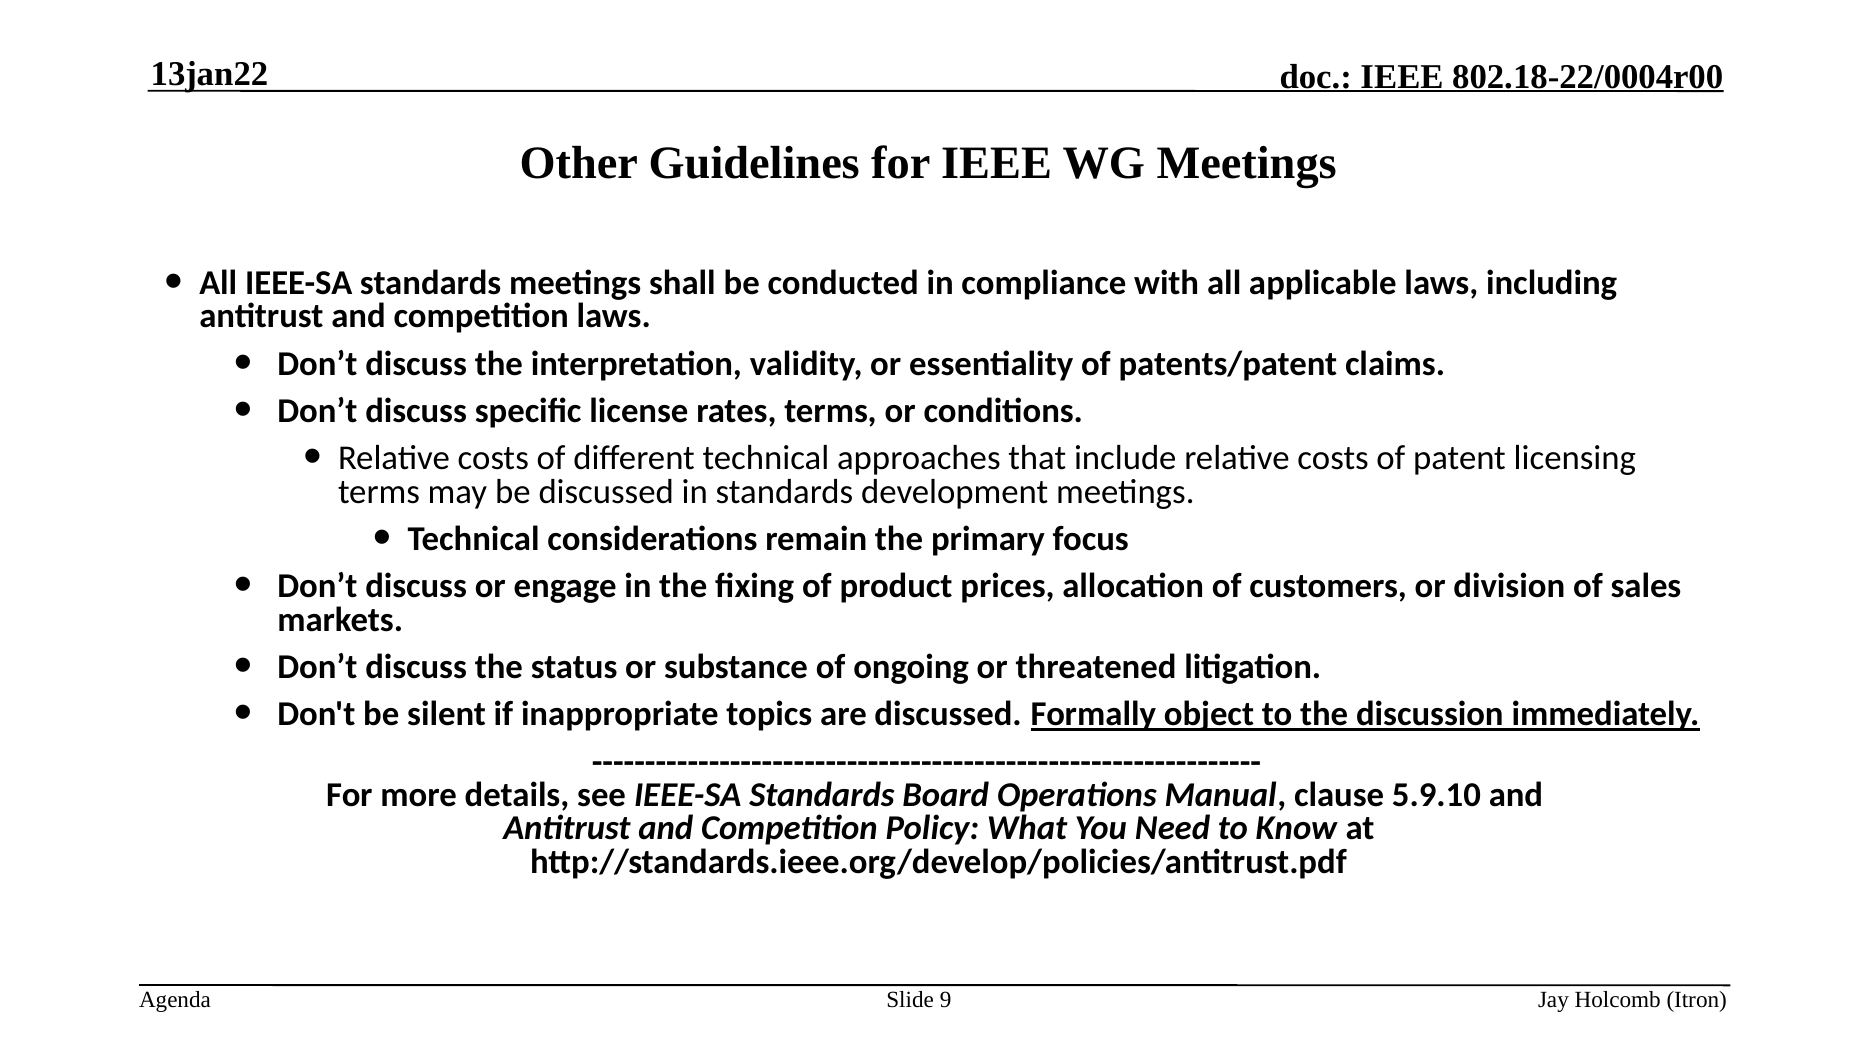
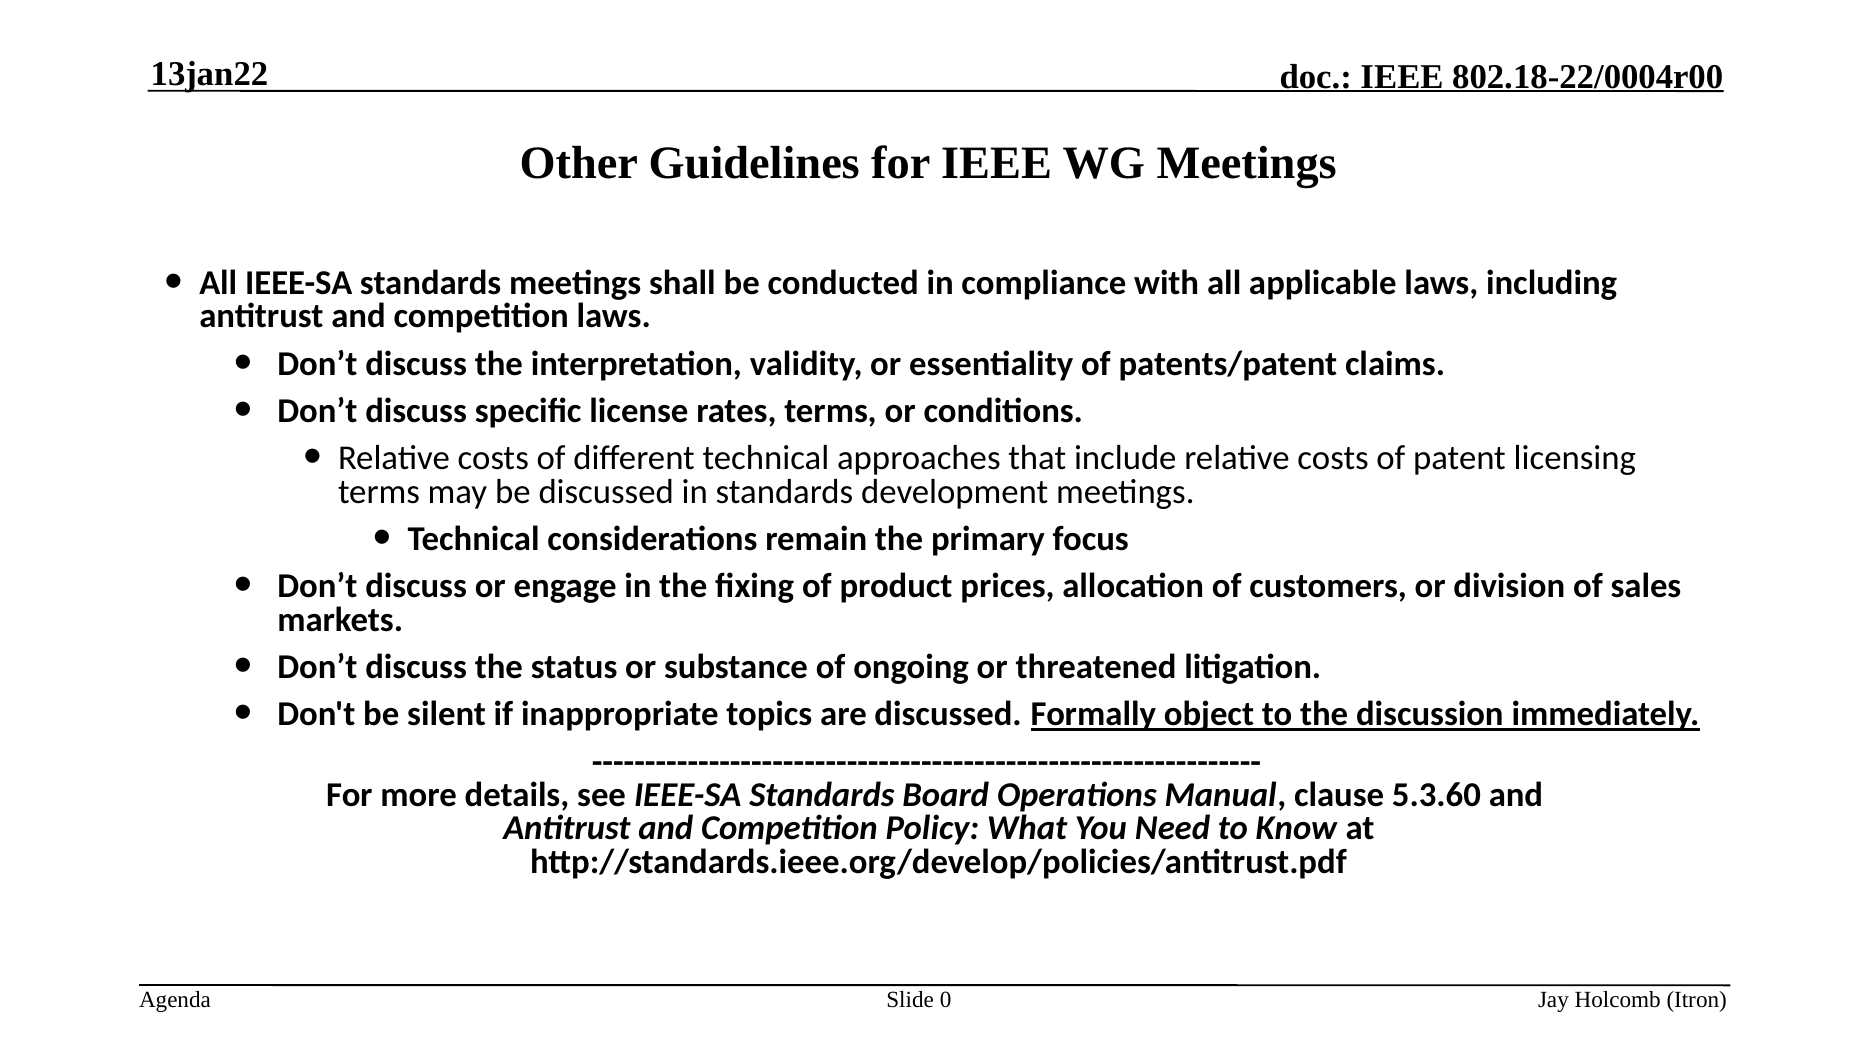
5.9.10: 5.9.10 -> 5.3.60 (1436, 795)
9: 9 -> 0 (946, 1000)
